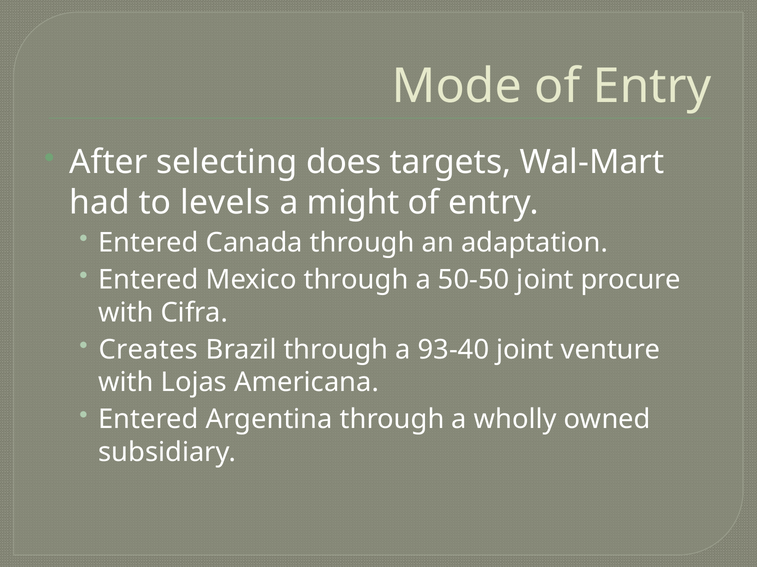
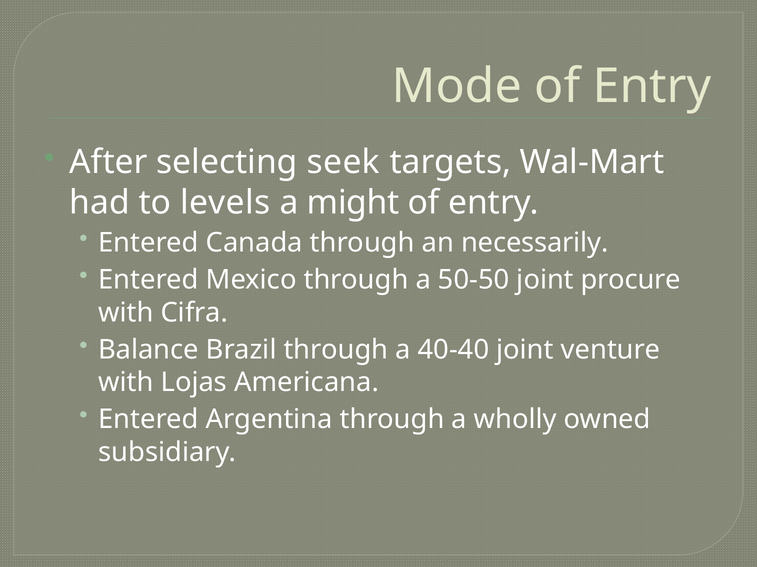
does: does -> seek (343, 163)
adaptation: adaptation -> necessarily (535, 243)
Creates: Creates -> Balance (149, 350)
93-40: 93-40 -> 40-40 (454, 350)
